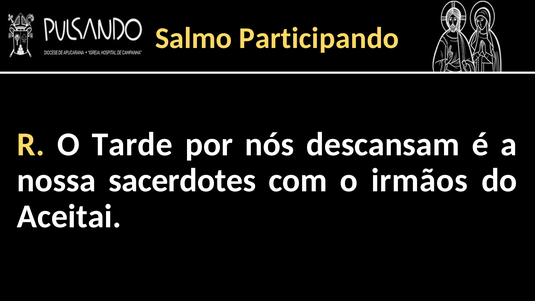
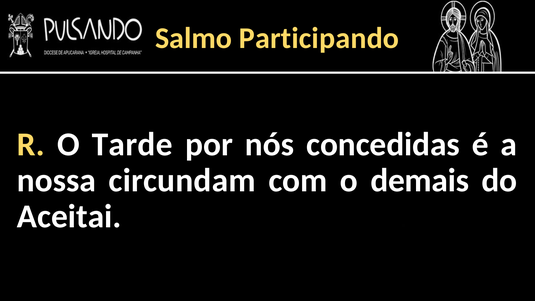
descansam: descansam -> concedidas (383, 144)
sacerdotes: sacerdotes -> circundam (182, 180)
irmãos: irmãos -> demais (420, 180)
